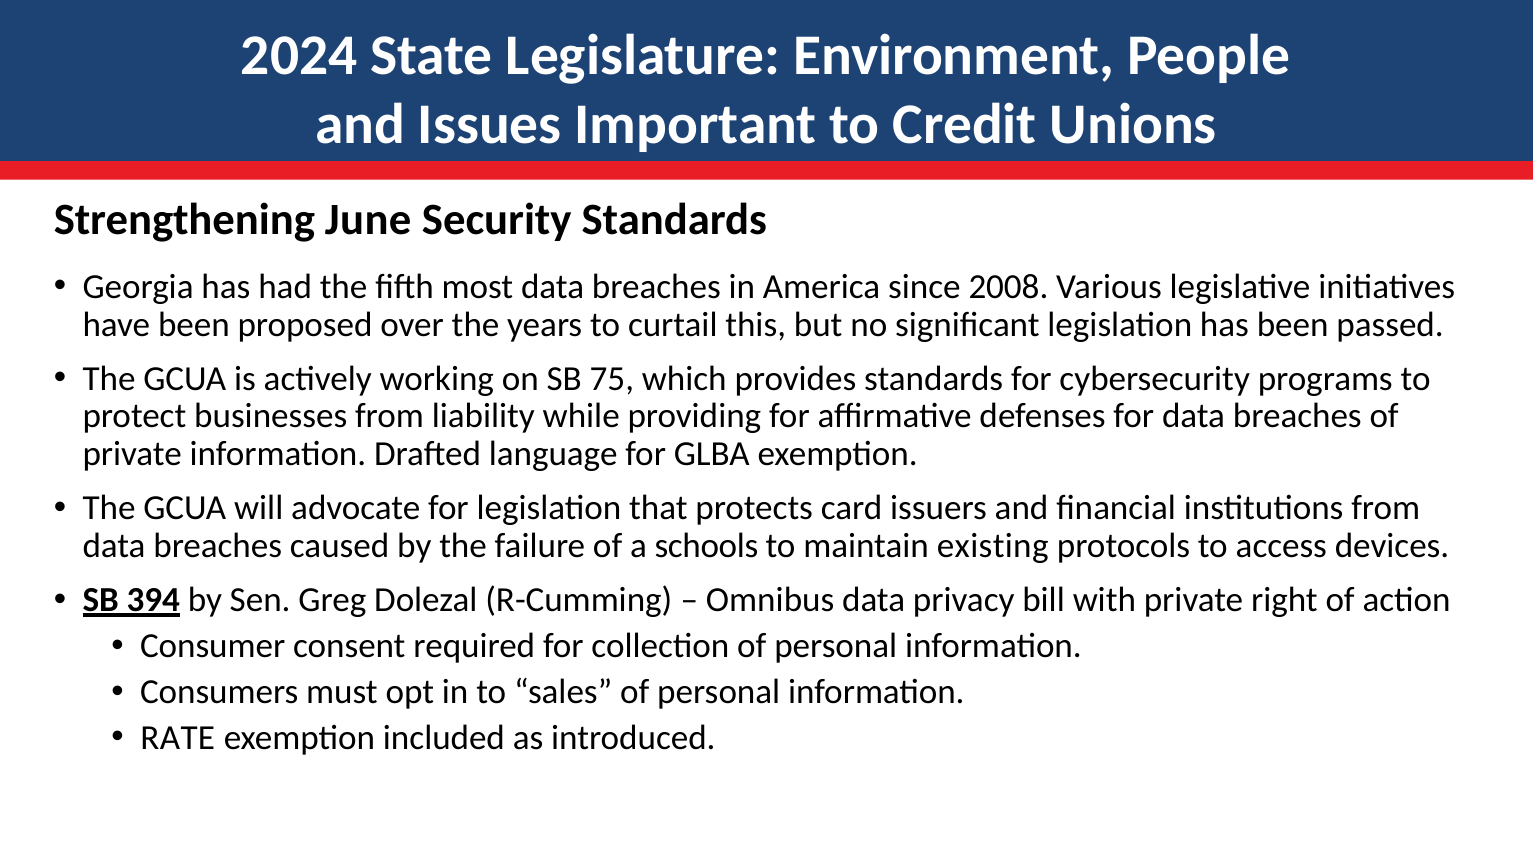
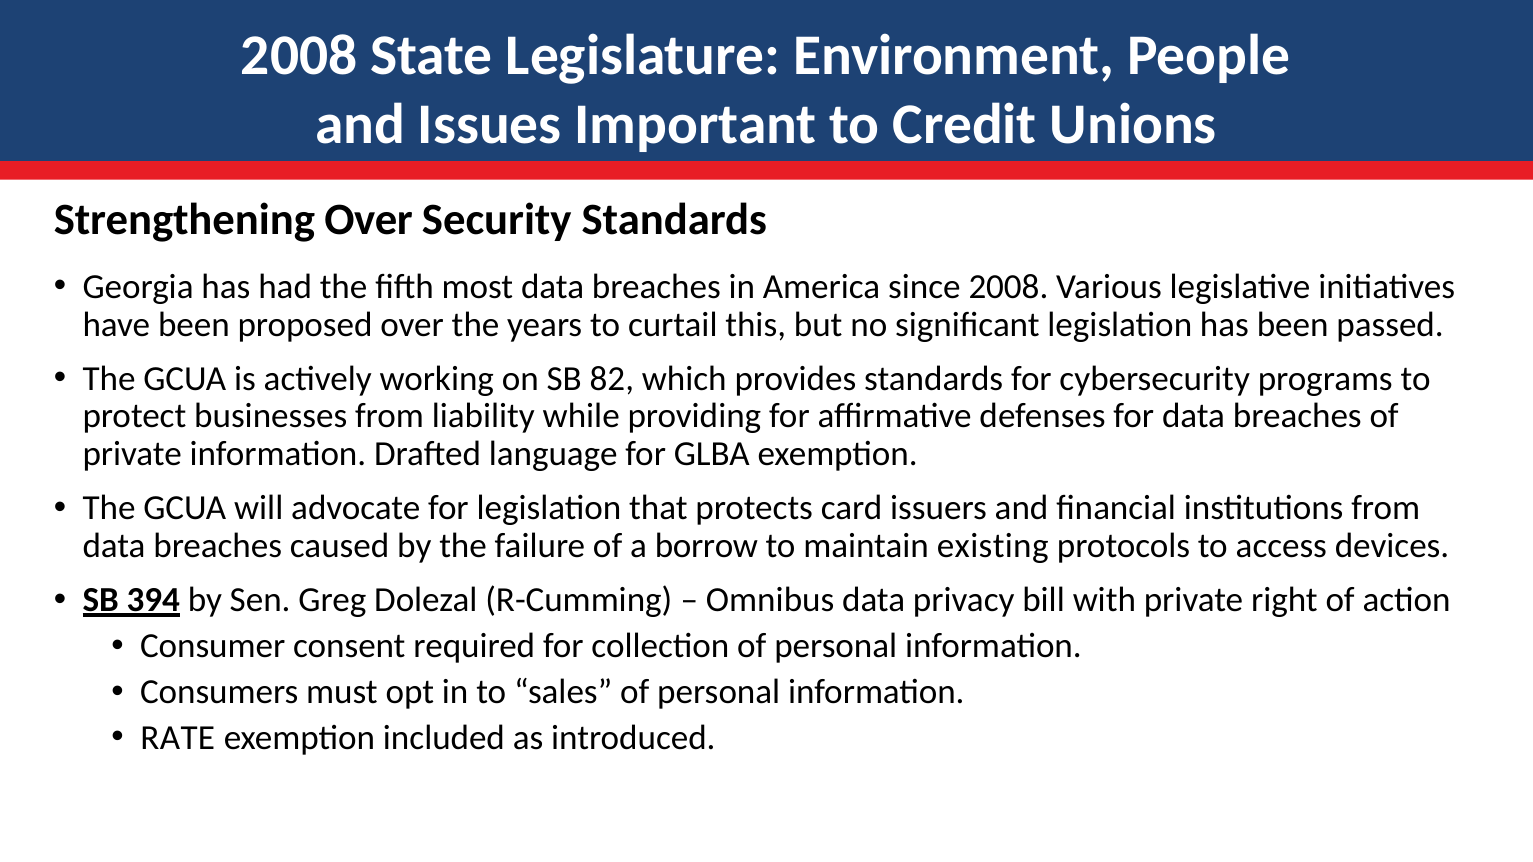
2024: 2024 -> 2008 (299, 55)
Strengthening June: June -> Over (369, 220)
75: 75 -> 82 (612, 379)
schools: schools -> borrow (706, 546)
